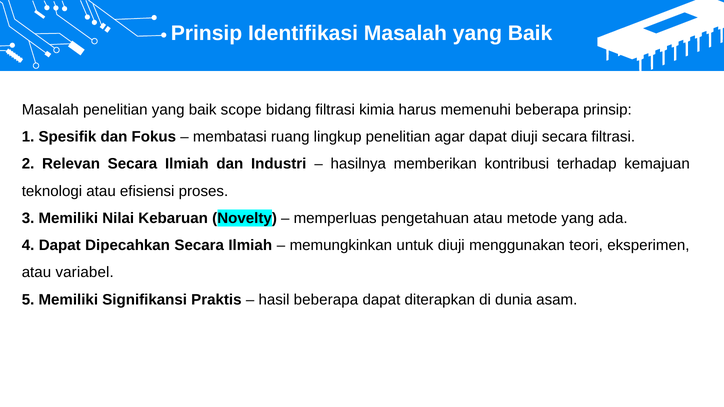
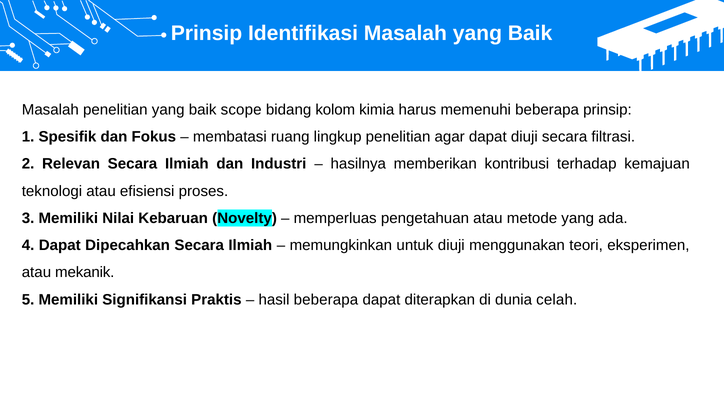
bidang filtrasi: filtrasi -> kolom (335, 110)
variabel: variabel -> mekanik (85, 273)
asam: asam -> celah (557, 300)
